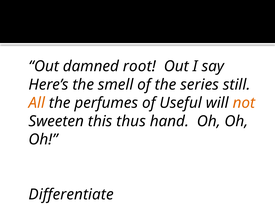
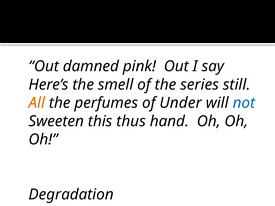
root: root -> pink (139, 66)
Useful: Useful -> Under (181, 103)
not colour: orange -> blue (244, 103)
Differentiate: Differentiate -> Degradation (71, 195)
